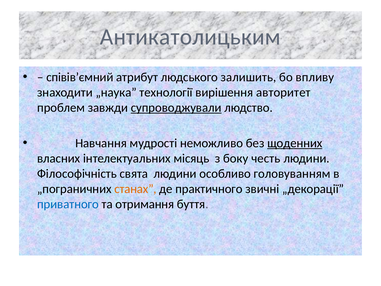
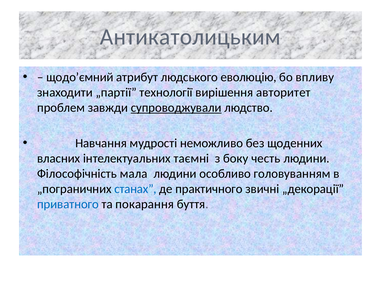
співів’ємний: співів’ємний -> щодо’ємний (80, 77)
залишить: залишить -> еволюцію (249, 77)
„наука: „наука -> „партії (116, 92)
щоденних underline: present -> none (295, 143)
місяць: місяць -> таємні (191, 158)
свята: свята -> мала (134, 174)
станах colour: orange -> blue (135, 189)
отримання: отримання -> покарання (145, 204)
